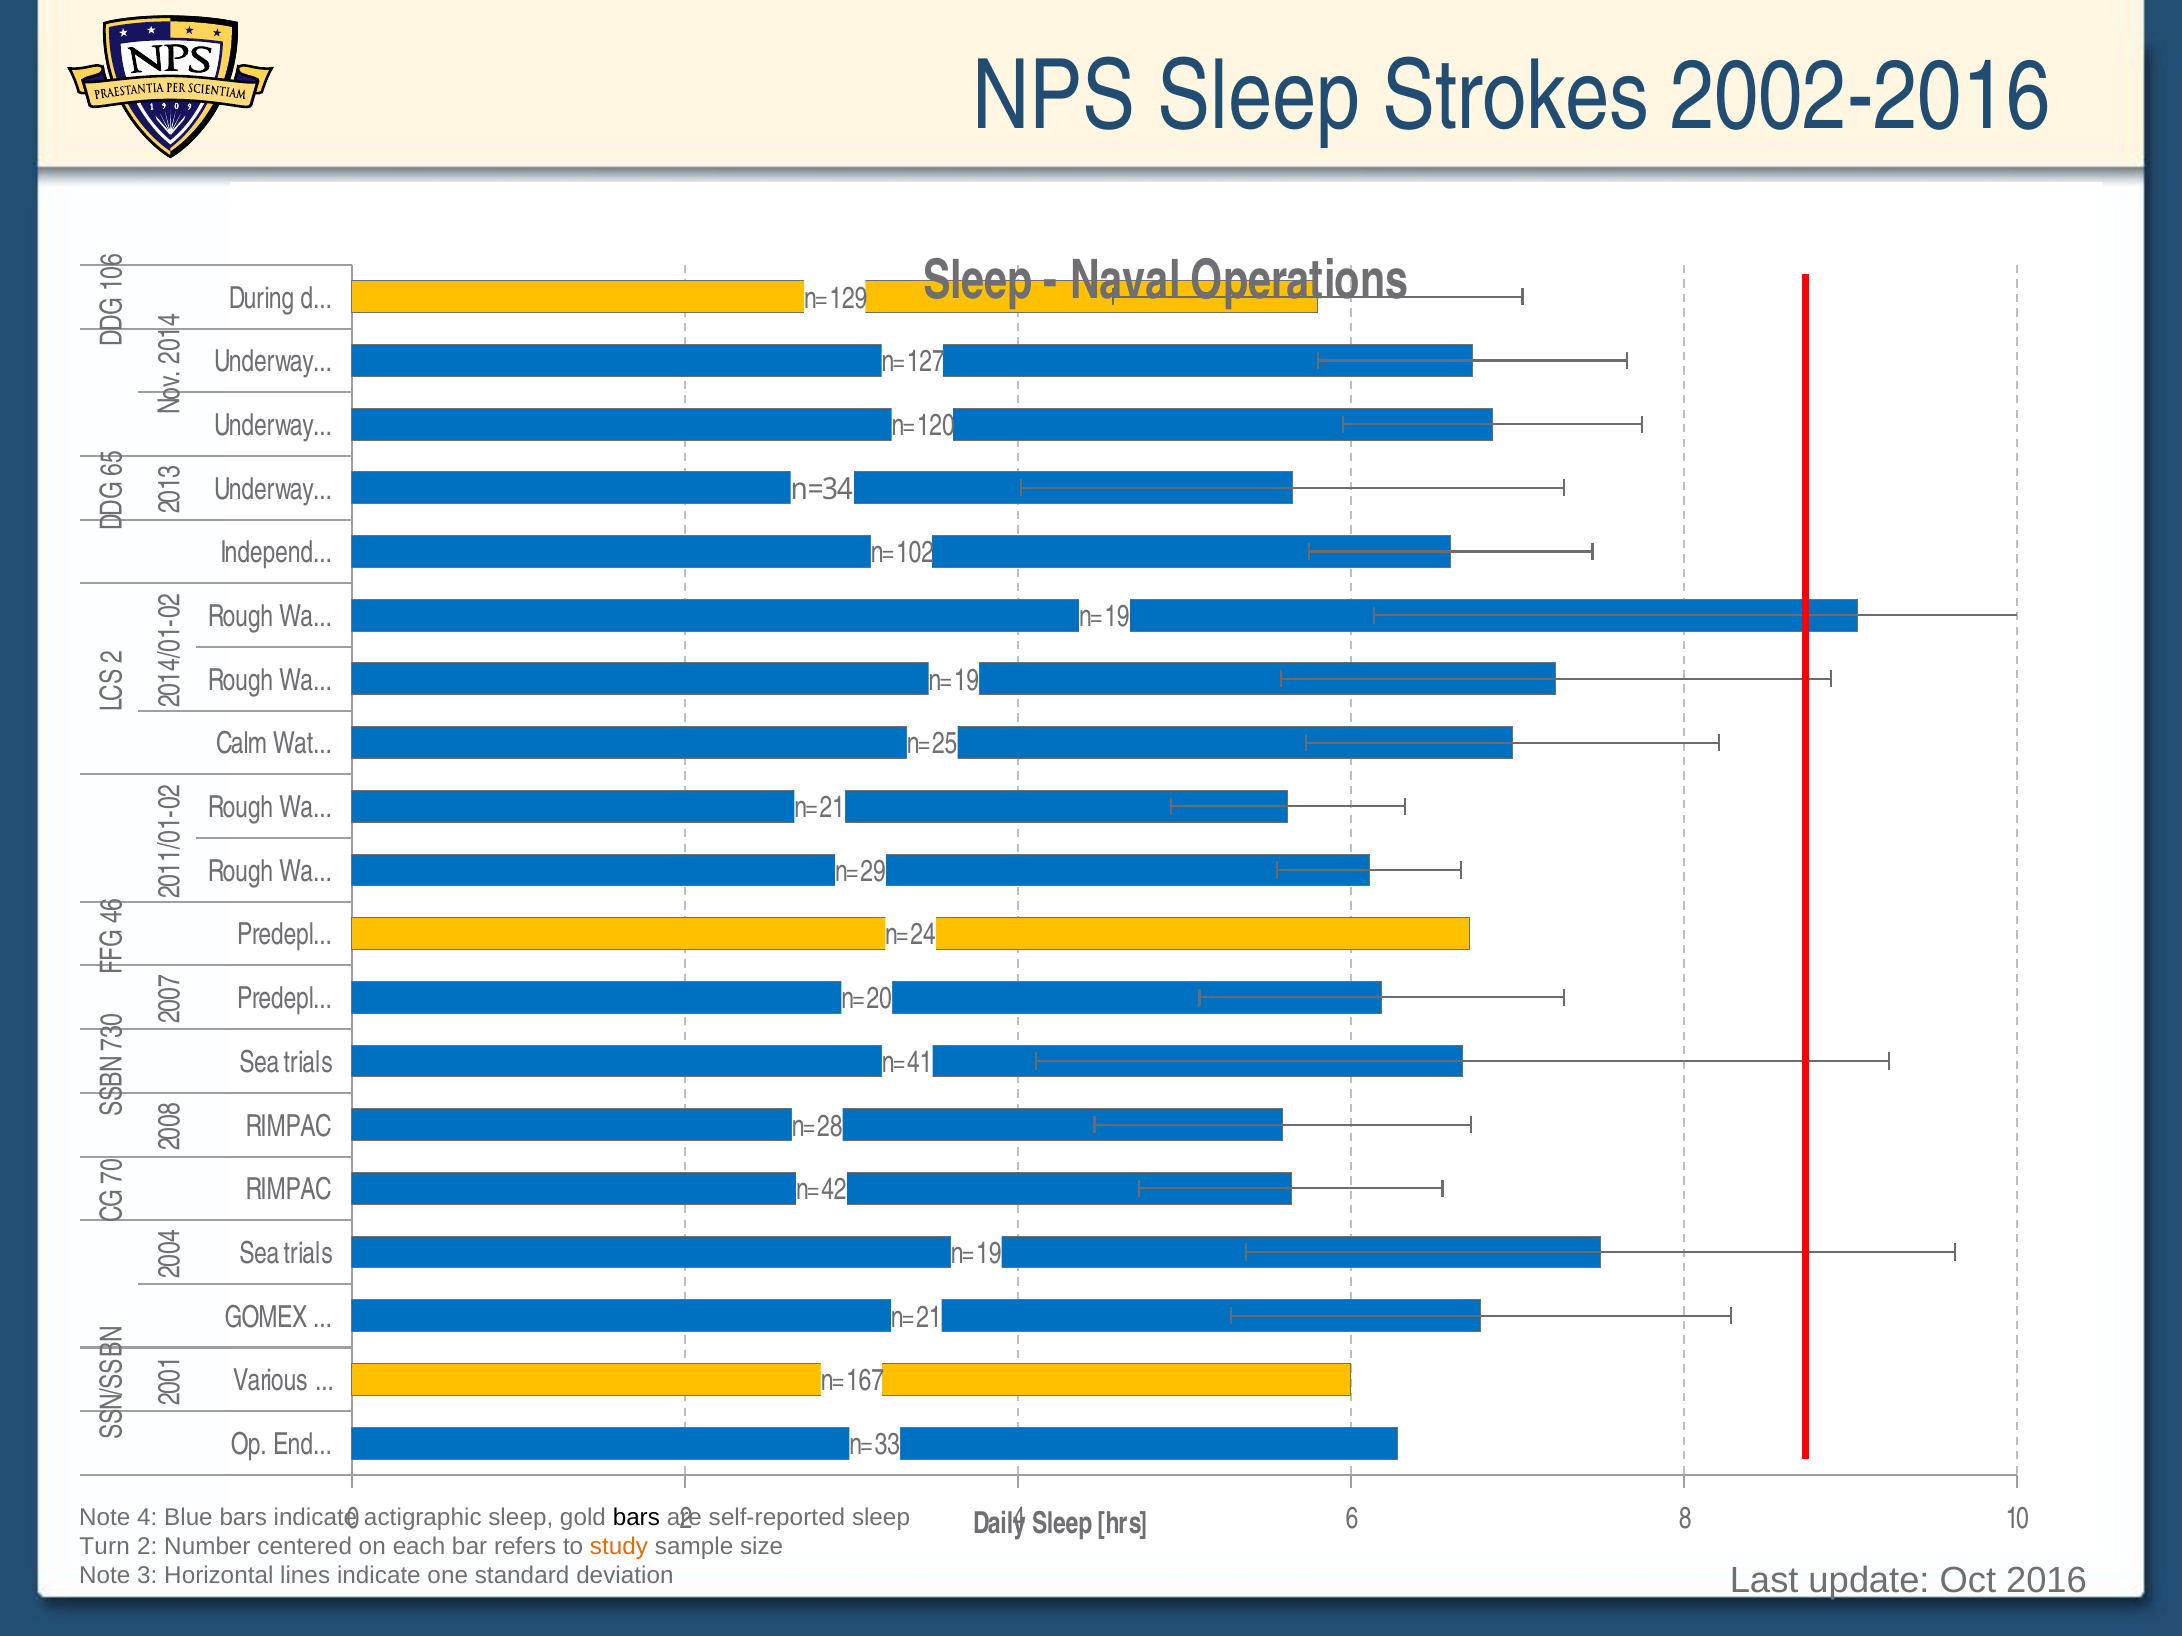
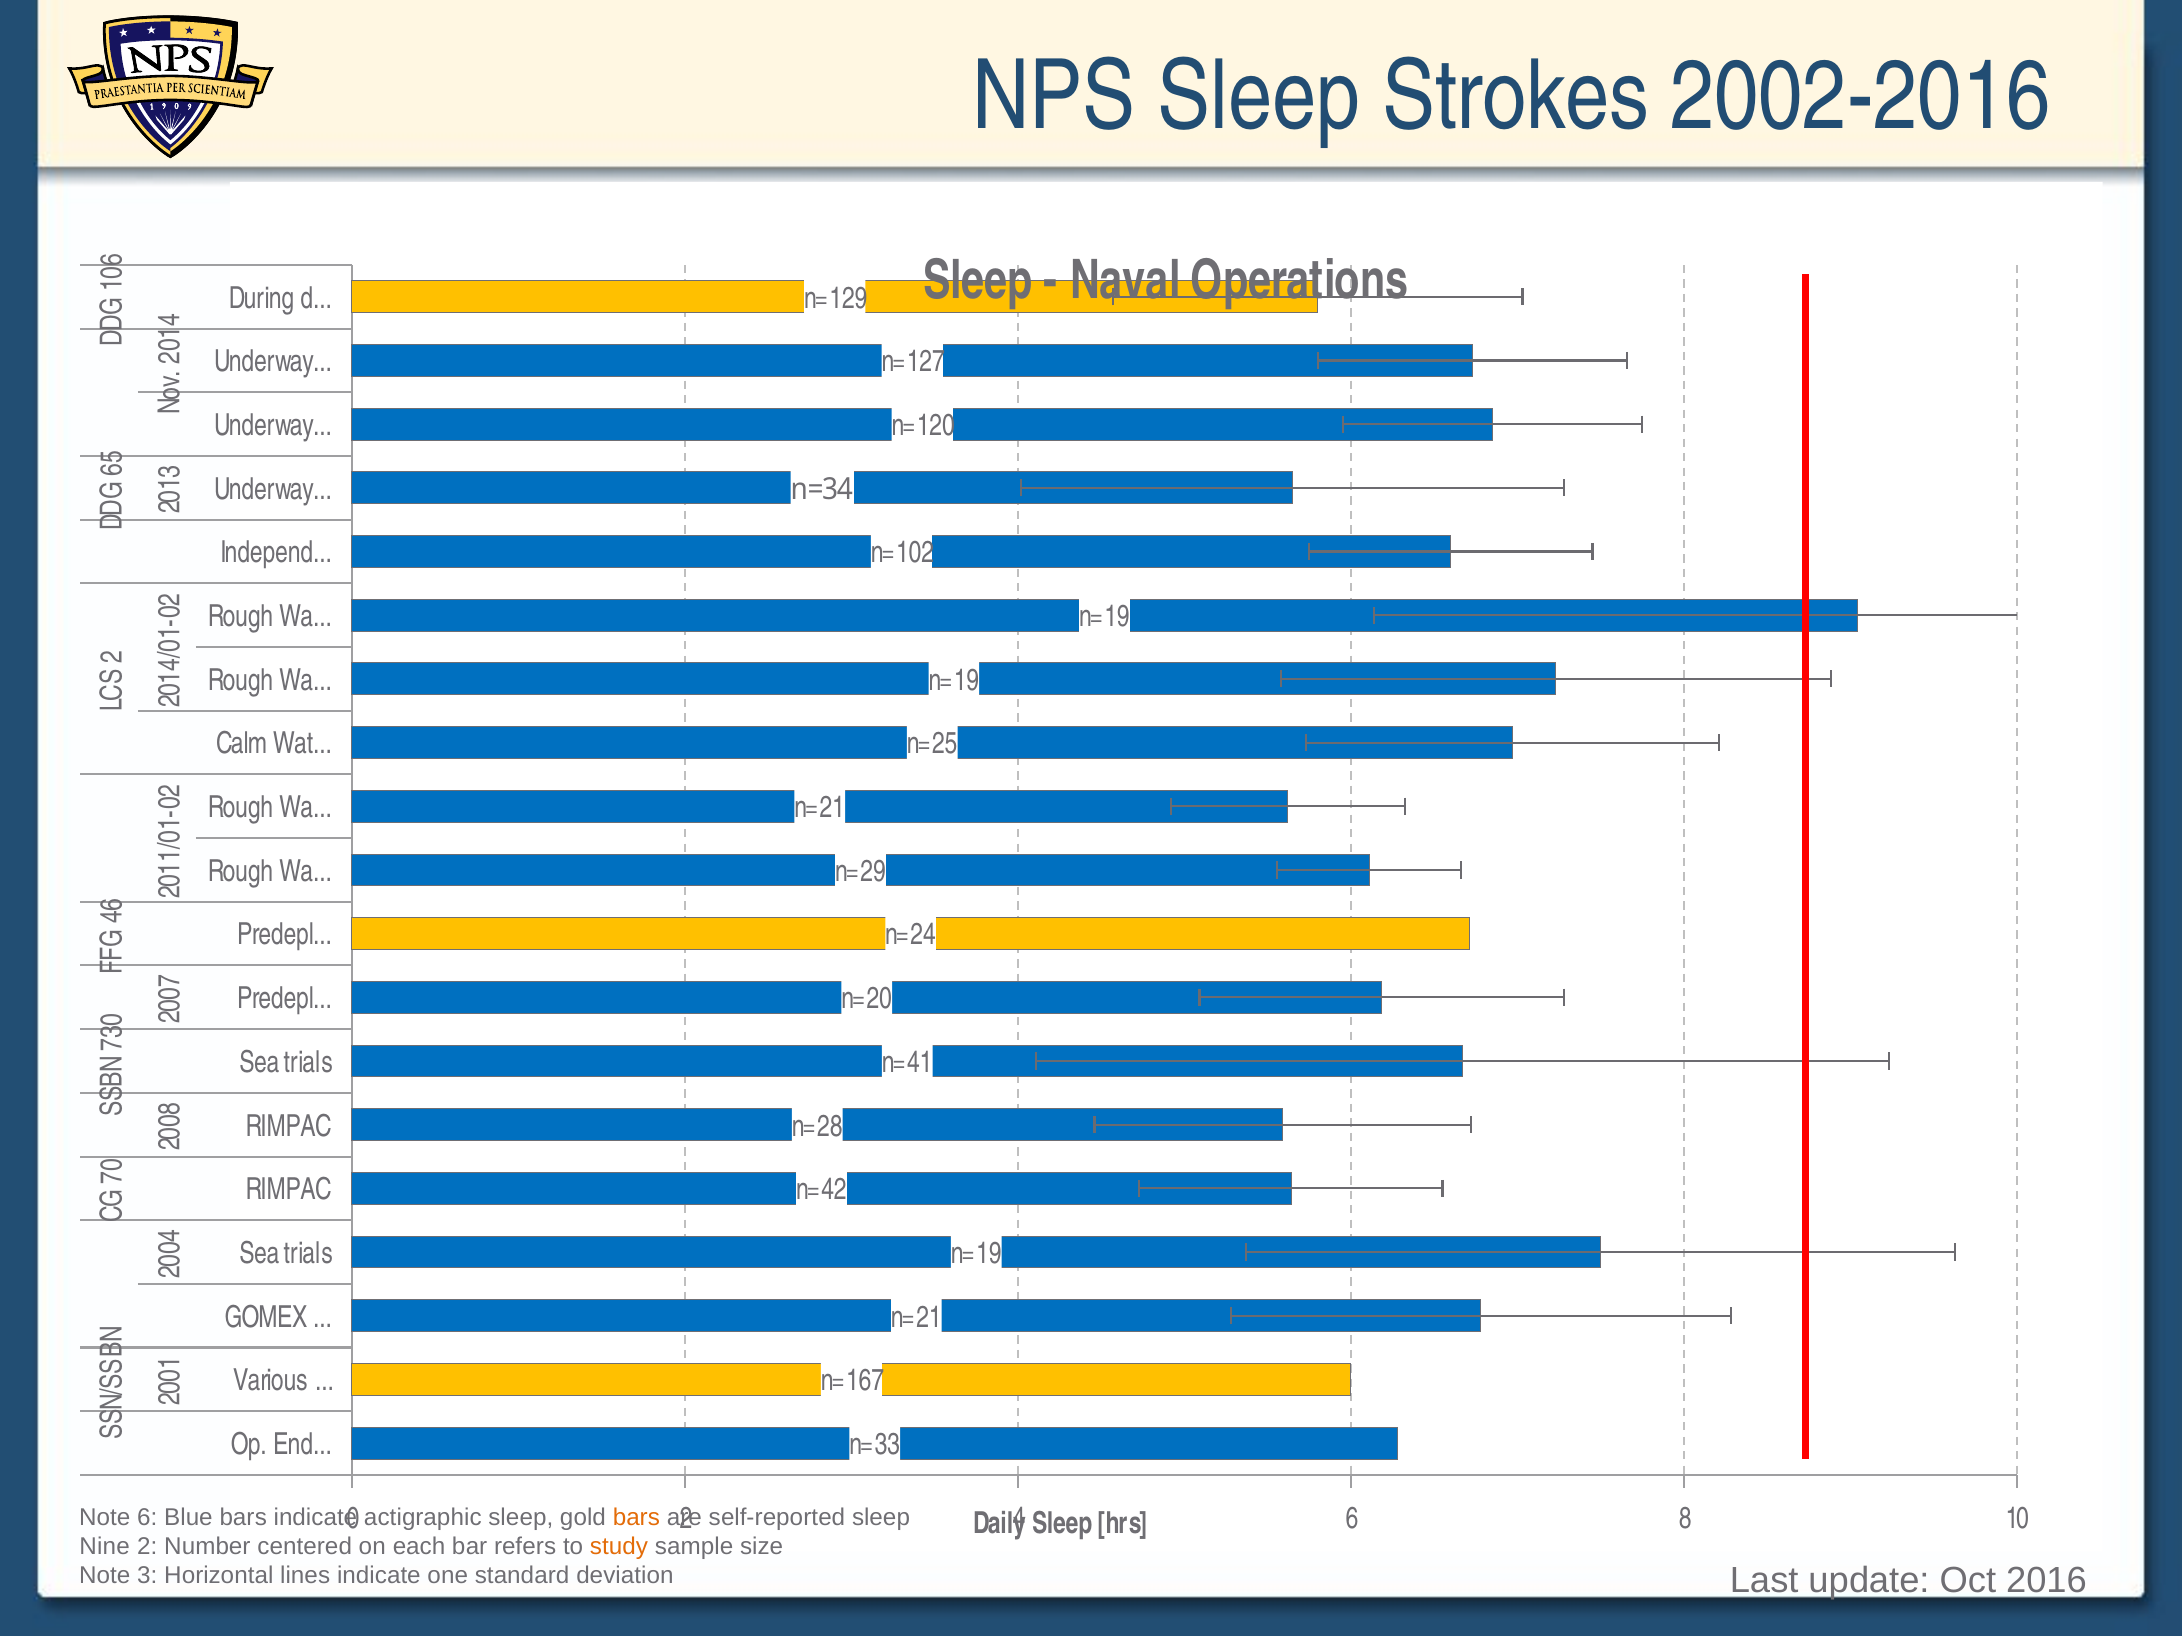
Note 4: 4 -> 6 (147, 1518)
bars colour: black -> orange (636, 1518)
Turn: Turn -> Nine (105, 1547)
